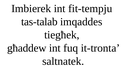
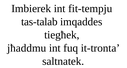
għaddew: għaddew -> jħaddmu (27, 48)
